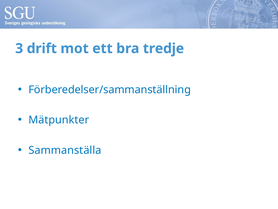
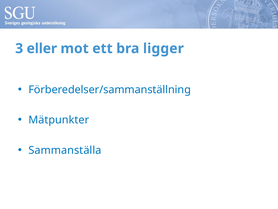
drift: drift -> eller (42, 48)
tredje: tredje -> ligger (163, 48)
